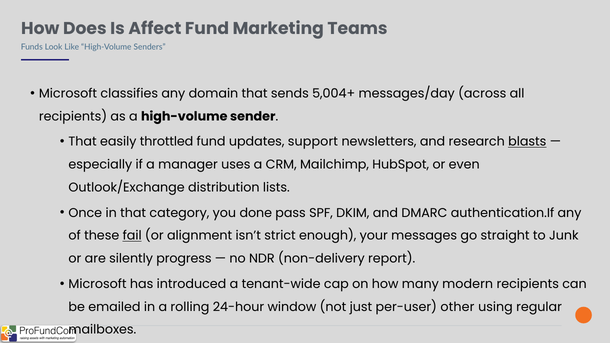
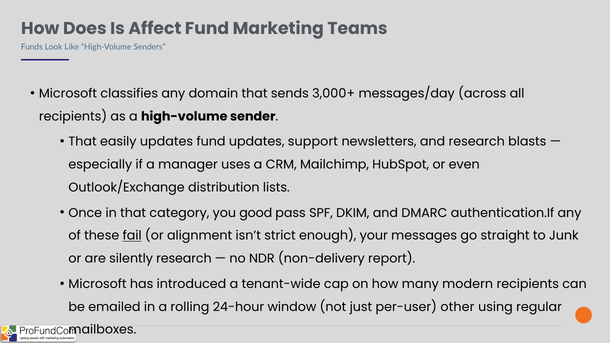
5,004+: 5,004+ -> 3,000+ (334, 94)
easily throttled: throttled -> updates (166, 142)
blasts underline: present -> none (527, 142)
done: done -> good (256, 213)
silently progress: progress -> research (184, 259)
